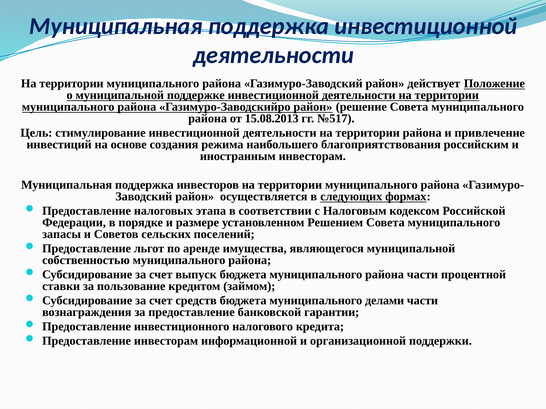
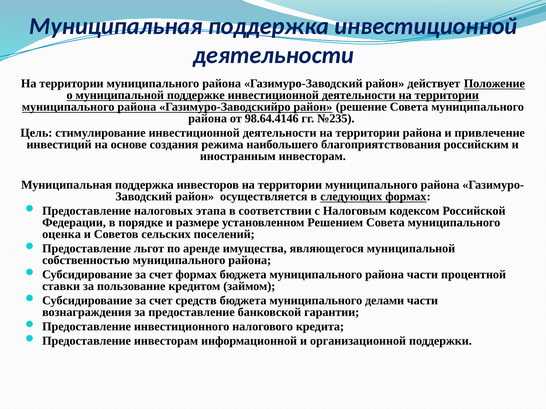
15.08.2013: 15.08.2013 -> 98.64.4146 (272, 119)
№517: №517 -> №235 (336, 119)
запасы: запасы -> оценка (62, 234)
счет выпуск: выпуск -> формах (196, 275)
